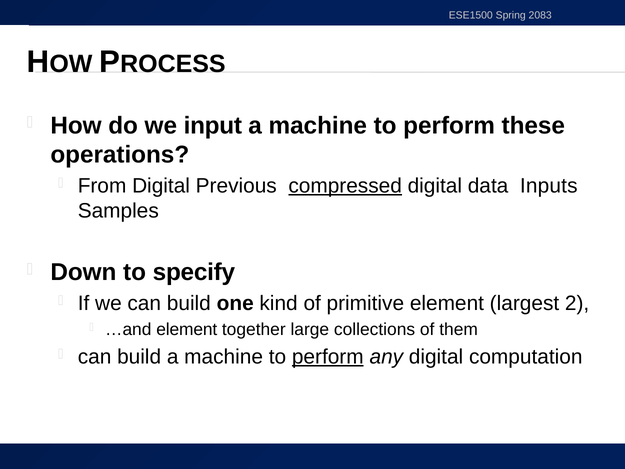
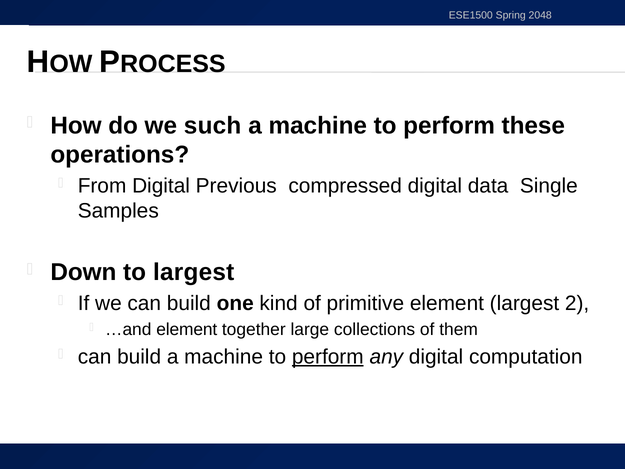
2083: 2083 -> 2048 (540, 15)
input: input -> such (213, 126)
compressed underline: present -> none (345, 186)
Inputs: Inputs -> Single (549, 186)
to specify: specify -> largest (194, 272)
